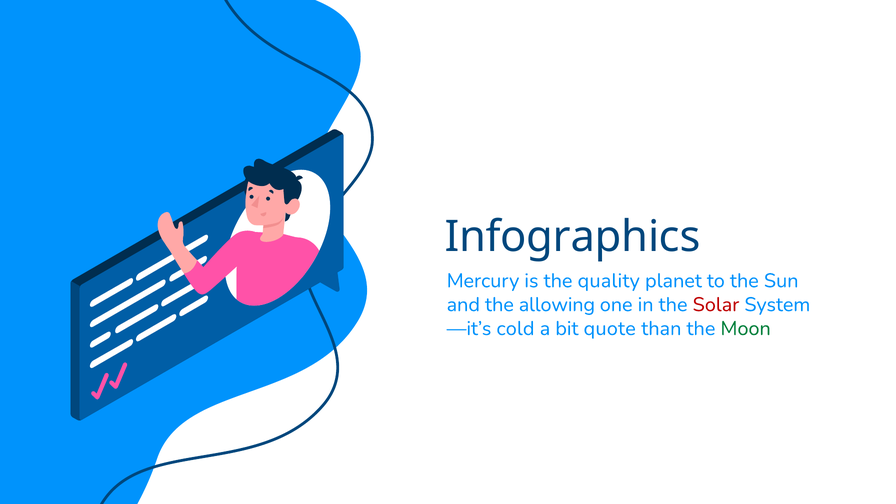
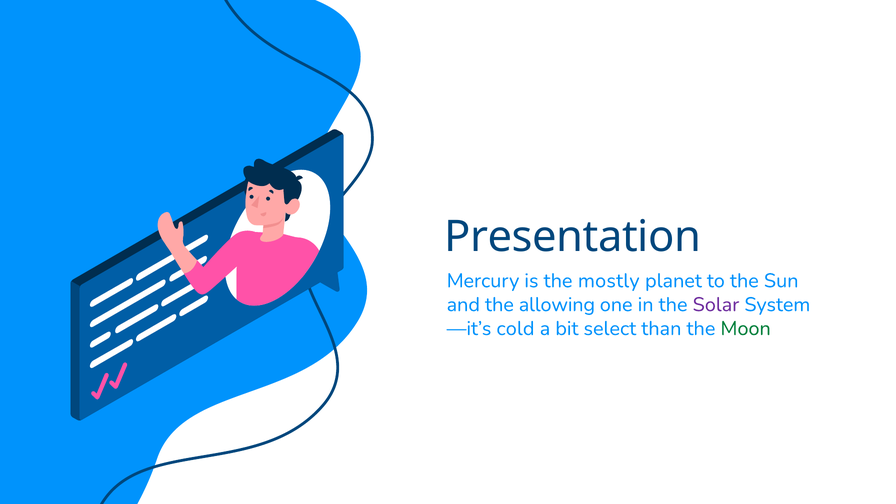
Infographics: Infographics -> Presentation (573, 237)
quality: quality -> mostly (609, 281)
Solar colour: red -> purple (716, 305)
quote: quote -> select (610, 328)
